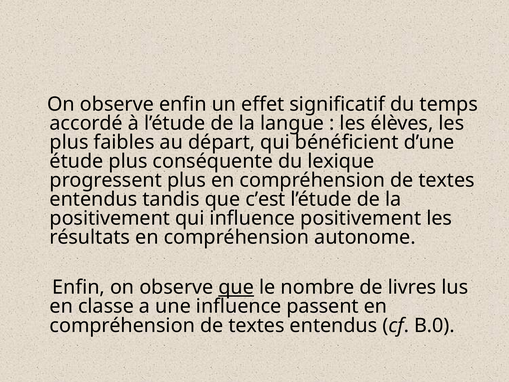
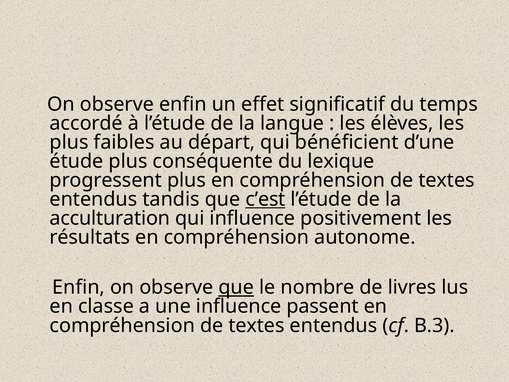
c’est underline: none -> present (265, 199)
positivement: positivement -> acculturation (110, 218)
B.0: B.0 -> B.3 (434, 325)
